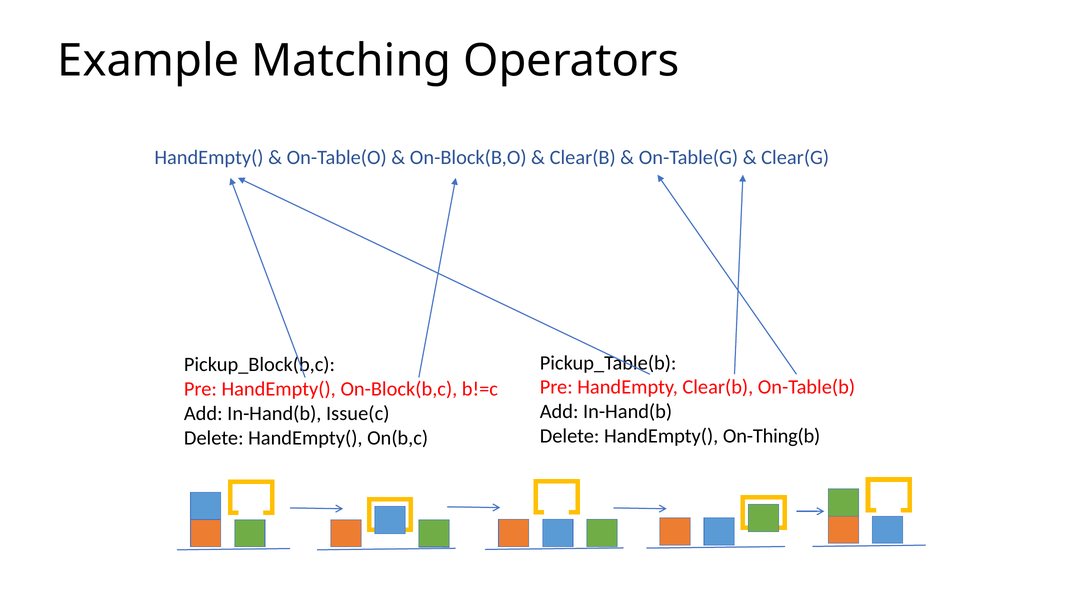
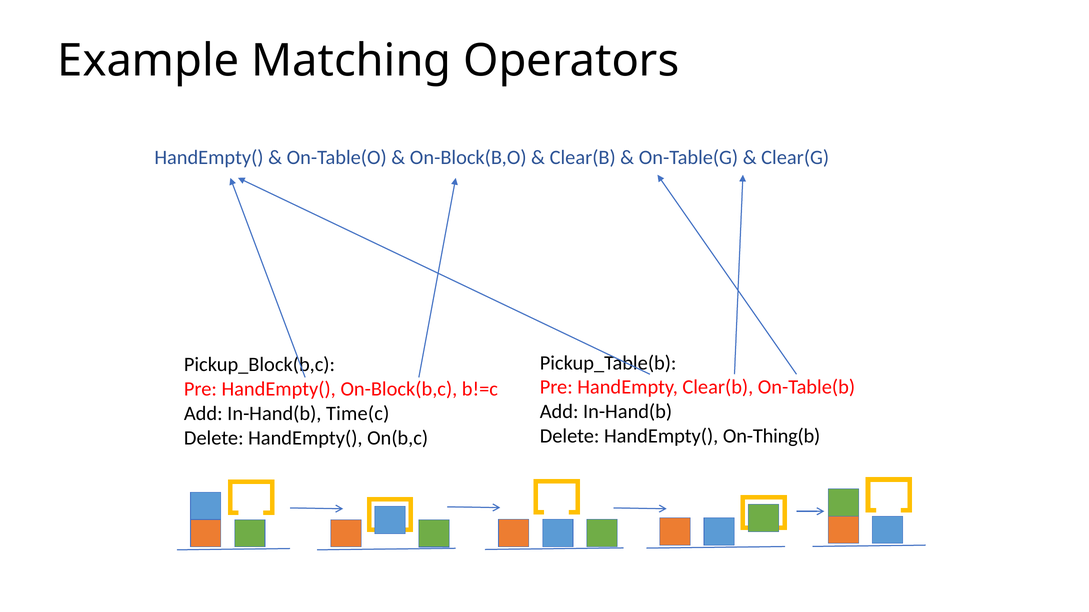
Issue(c: Issue(c -> Time(c (358, 414)
